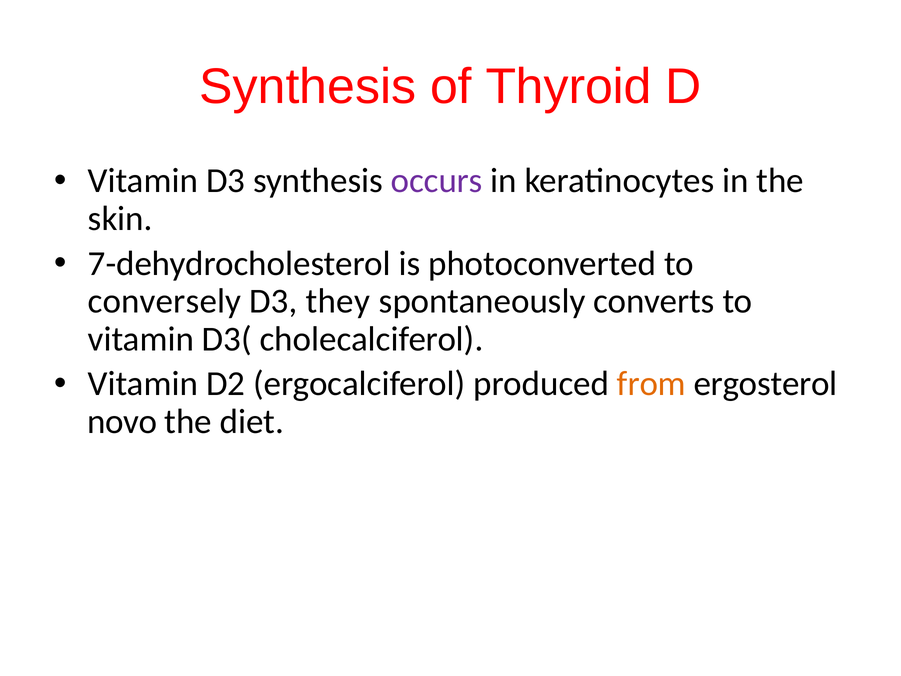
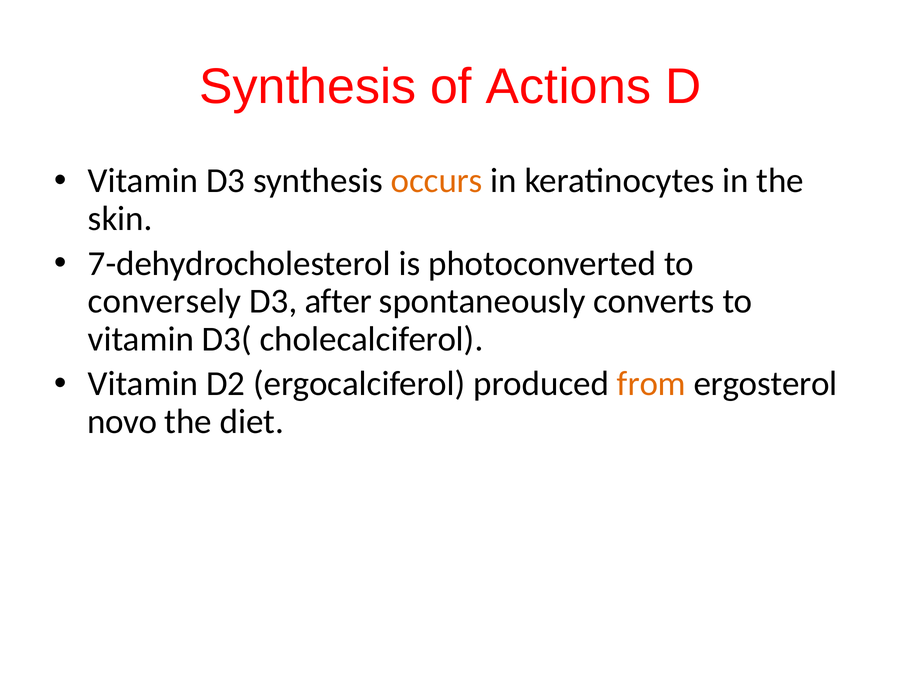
Thyroid: Thyroid -> Actions (568, 87)
occurs colour: purple -> orange (437, 181)
they: they -> after (338, 301)
